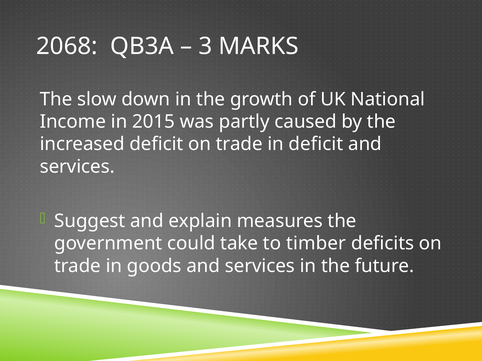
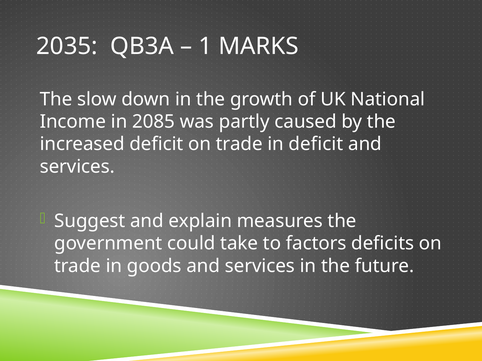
2068: 2068 -> 2035 (67, 46)
3: 3 -> 1 (205, 46)
2015: 2015 -> 2085 (154, 122)
timber: timber -> factors (316, 244)
